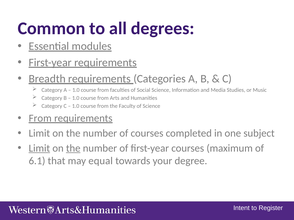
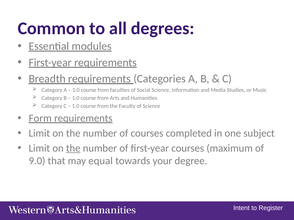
From: From -> Form (40, 118)
Limit underline: present -> none (39, 148)
6.1: 6.1 -> 9.0 (37, 161)
